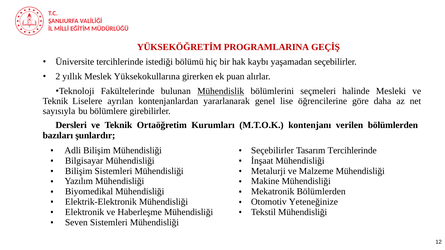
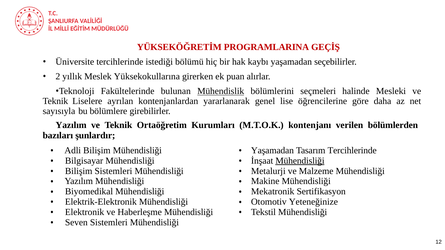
Dersleri: Dersleri -> Yazılım (71, 125)
Seçebilirler: Seçebilirler -> Yaşamadan (272, 151)
Mühendisliği underline: none -> present (300, 161)
Mekatronik Bölümlerden: Bölümlerden -> Sertifikasyon (321, 192)
